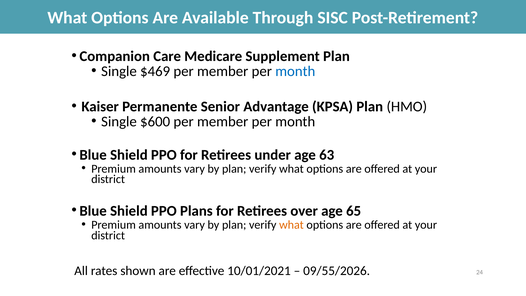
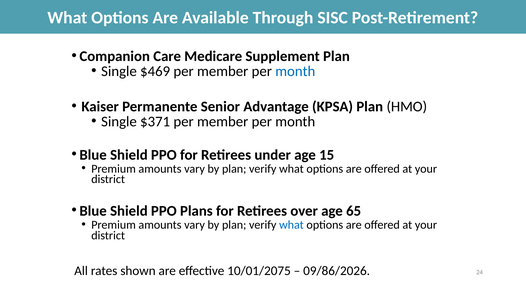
$600: $600 -> $371 (155, 122)
63: 63 -> 15 (327, 155)
what colour: orange -> blue (291, 225)
10/01/2021: 10/01/2021 -> 10/01/2075 (259, 271)
09/55/2026: 09/55/2026 -> 09/86/2026 (337, 271)
